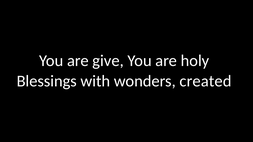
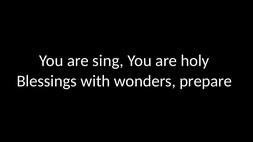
give: give -> sing (108, 61)
created: created -> prepare (206, 81)
